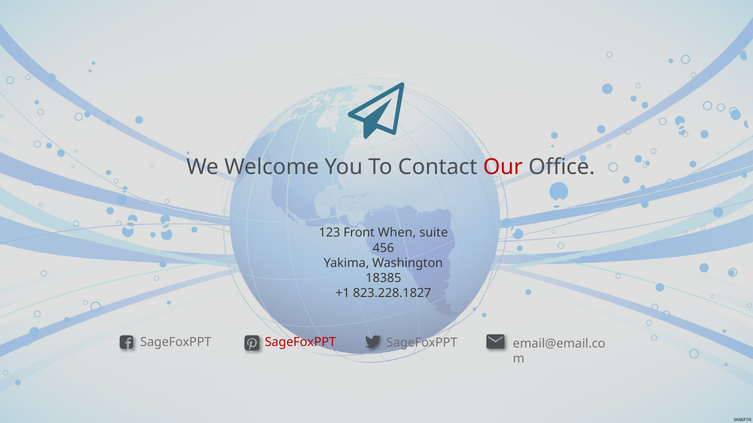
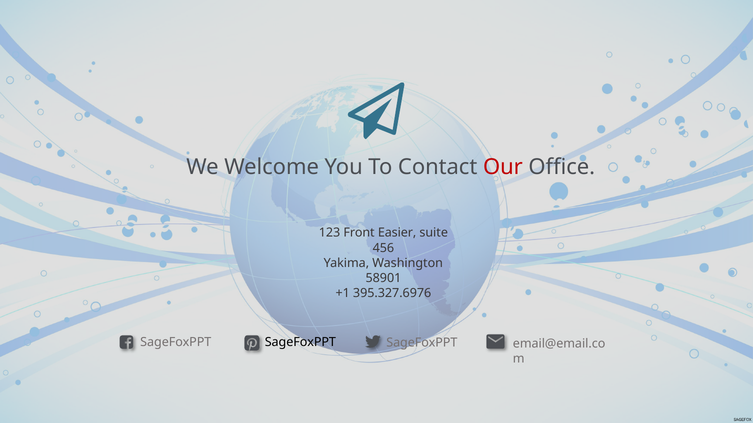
When: When -> Easier (397, 233)
18385: 18385 -> 58901 (383, 278)
823.228.1827: 823.228.1827 -> 395.327.6976 (392, 293)
SageFoxPPT colour: red -> black (300, 343)
